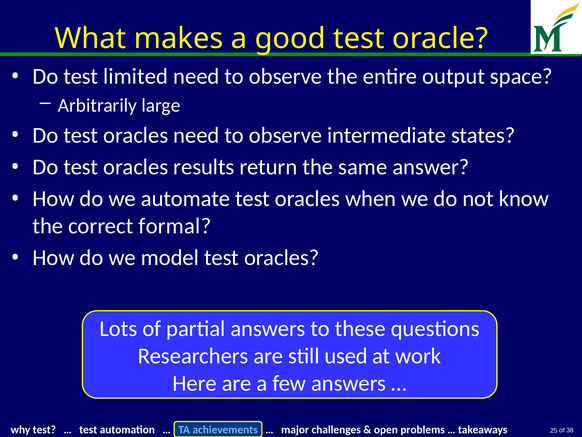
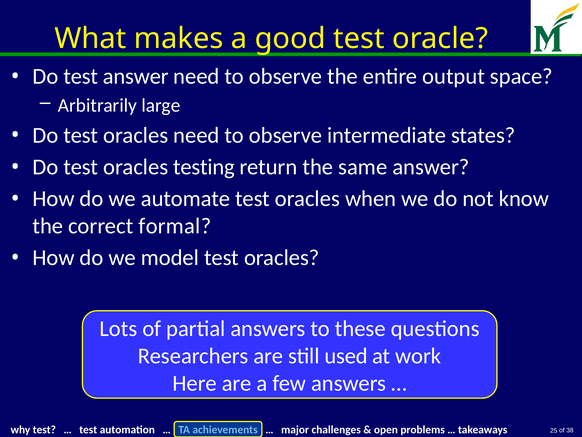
test limited: limited -> answer (136, 76)
results: results -> testing (204, 167)
